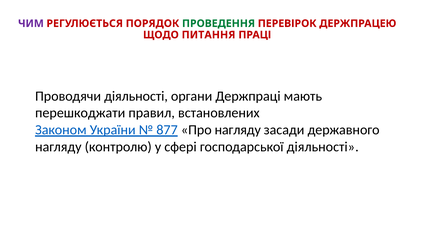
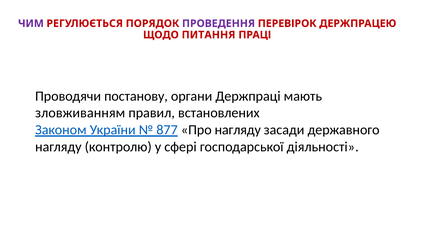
ПРОВЕДЕННЯ colour: green -> purple (219, 23)
Проводячи діяльності: діяльності -> постанову (136, 96)
перешкоджати: перешкоджати -> зловживанням (80, 113)
